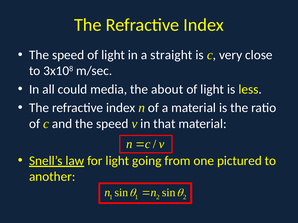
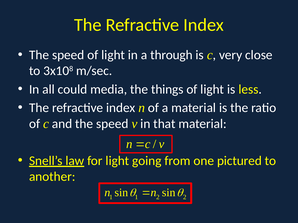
straight: straight -> through (171, 55)
about: about -> things (167, 90)
